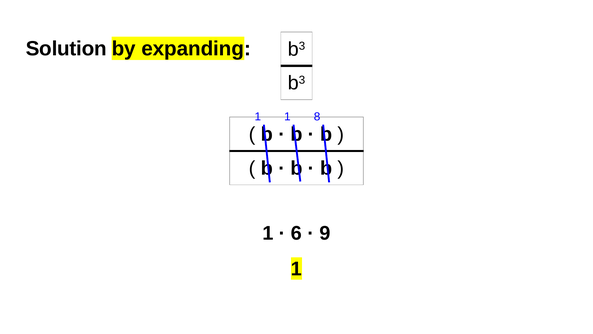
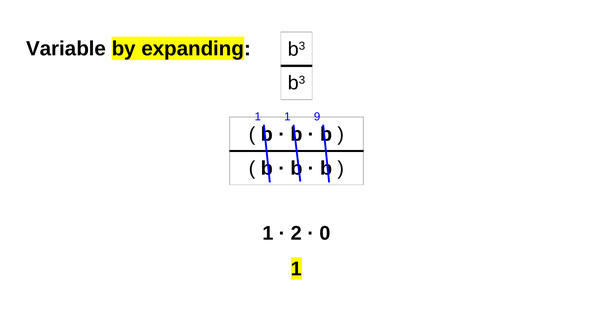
Solution: Solution -> Variable (66, 49)
8: 8 -> 9 (317, 117)
6: 6 -> 2 (296, 233)
9: 9 -> 0 (325, 233)
